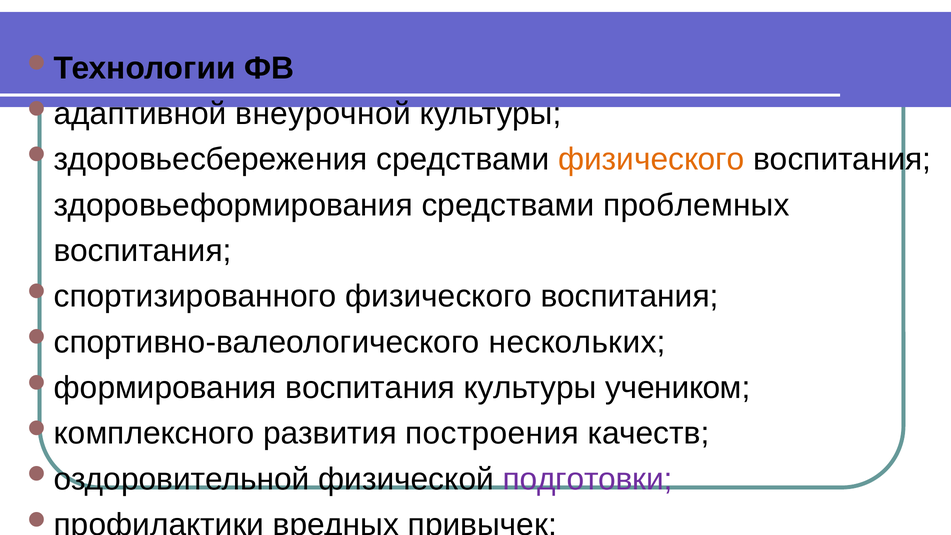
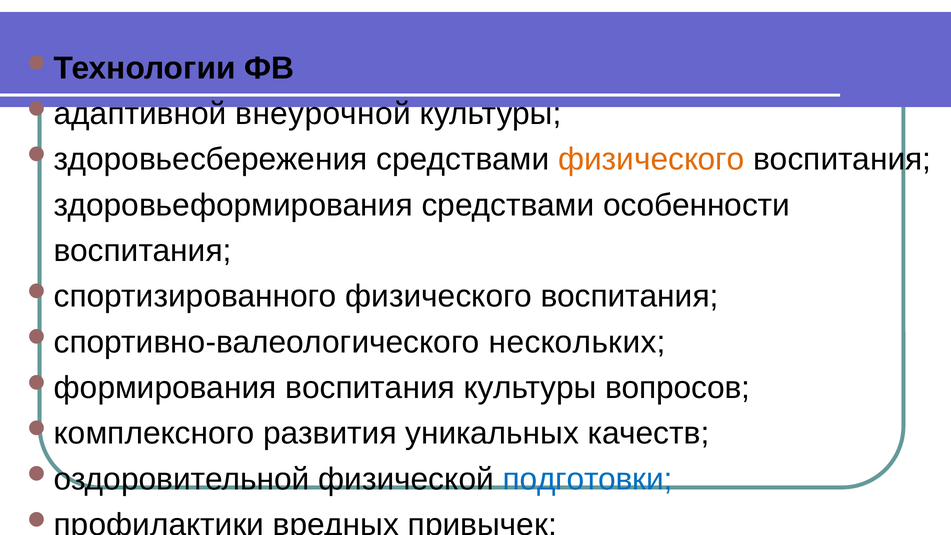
проблемных: проблемных -> особенности (697, 205)
учеником: учеником -> вопросов (678, 388)
построения: построения -> уникальных (492, 433)
подготовки colour: purple -> blue (588, 479)
